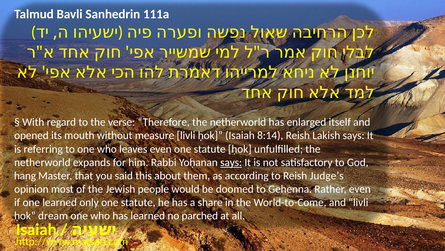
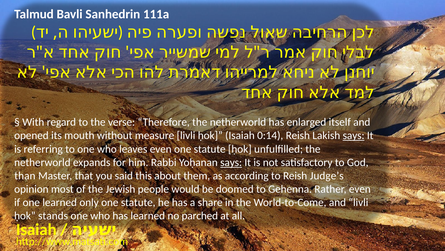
8:14: 8:14 -> 0:14 (270, 135)
says underline: none -> present (354, 135)
hang: hang -> than (25, 175)
dream: dream -> stands (53, 215)
